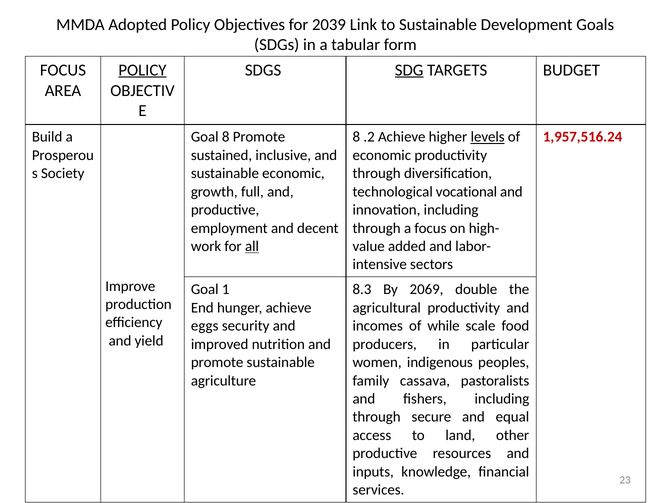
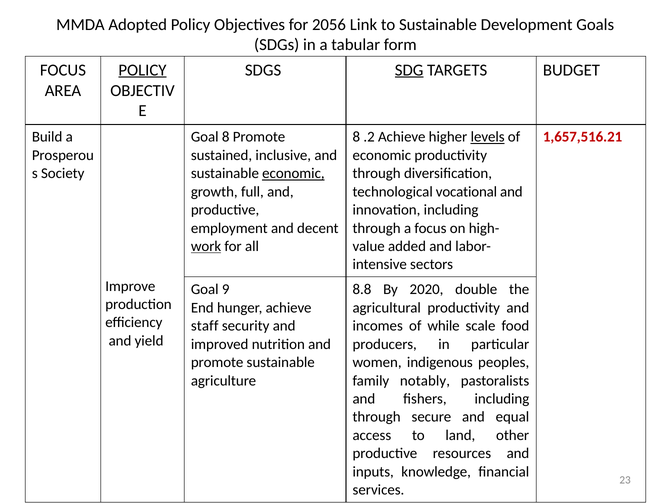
2039: 2039 -> 2056 (329, 25)
1,957,516.24: 1,957,516.24 -> 1,657,516.21 (583, 137)
economic underline: none -> present (293, 174)
work underline: none -> present (206, 246)
all underline: present -> none (252, 246)
1: 1 -> 9 (226, 290)
8.3: 8.3 -> 8.8 (362, 290)
2069: 2069 -> 2020 (427, 290)
eggs: eggs -> staff (205, 326)
cassava: cassava -> notably (425, 381)
